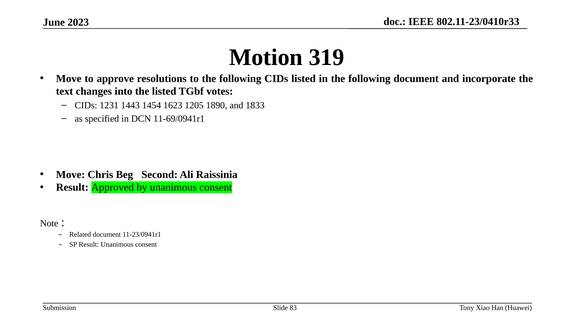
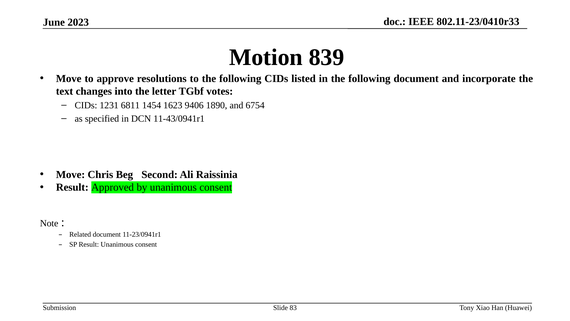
319: 319 -> 839 (327, 57)
the listed: listed -> letter (164, 91)
1443: 1443 -> 6811 (130, 105)
1205: 1205 -> 9406 (194, 105)
1833: 1833 -> 6754 (255, 105)
11-69/0941r1: 11-69/0941r1 -> 11-43/0941r1 (179, 118)
